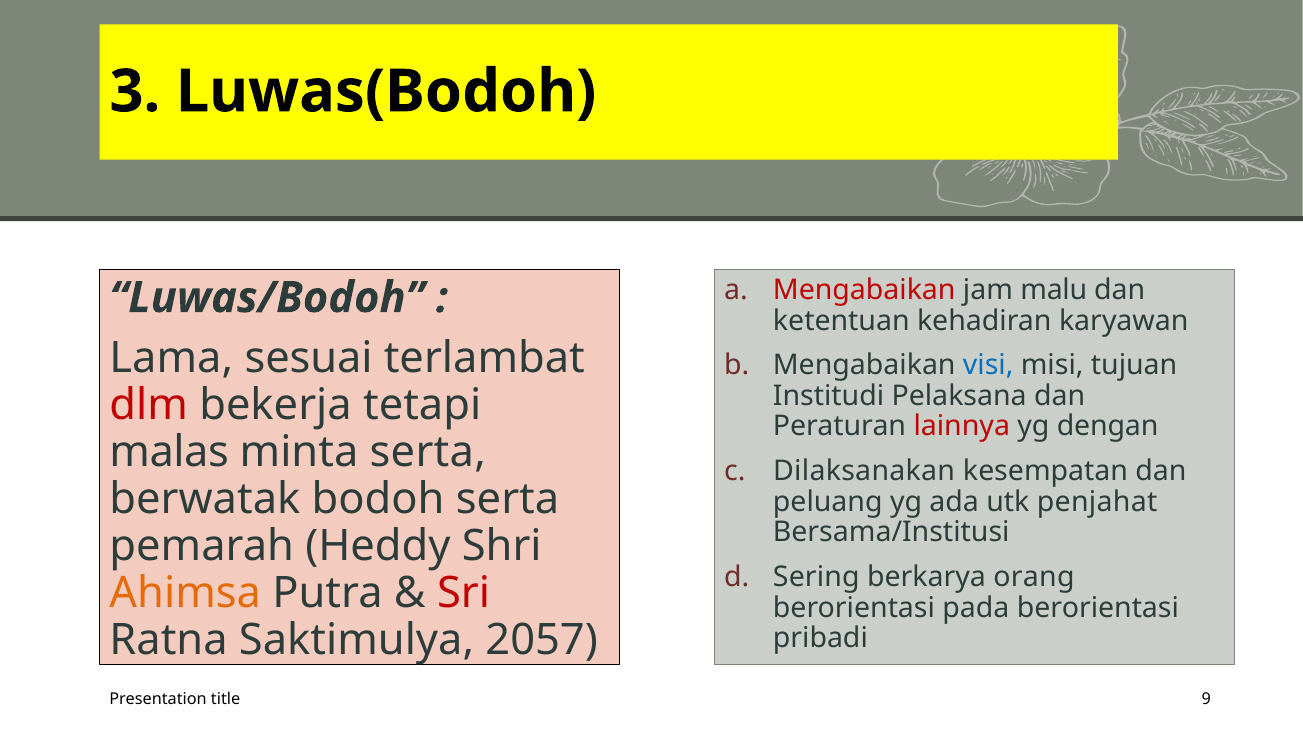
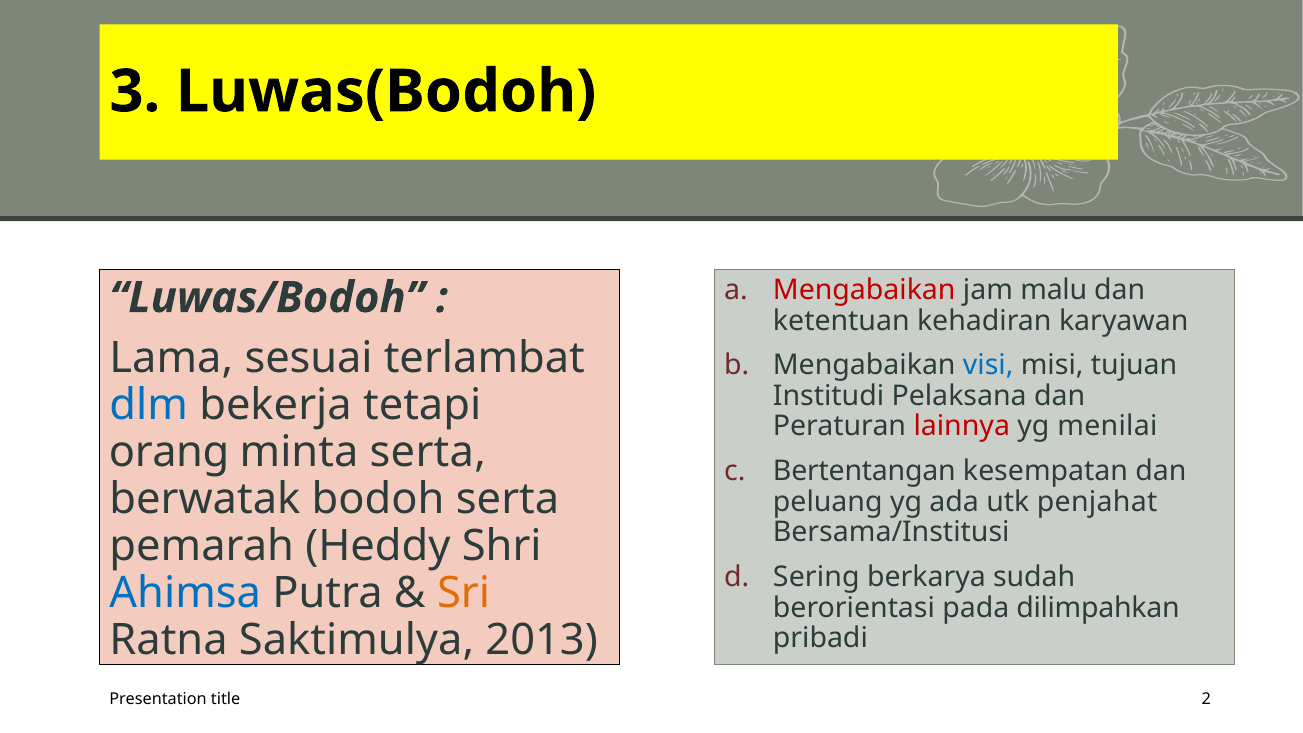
dlm colour: red -> blue (149, 405)
dengan: dengan -> menilai (1107, 427)
malas: malas -> orang (169, 452)
Dilaksanakan: Dilaksanakan -> Bertentangan (864, 471)
orang: orang -> sudah (1034, 577)
Ahimsa colour: orange -> blue (185, 593)
Sri colour: red -> orange (464, 593)
pada berorientasi: berorientasi -> dilimpahkan (1098, 608)
2057: 2057 -> 2013 (542, 640)
9: 9 -> 2 (1206, 699)
